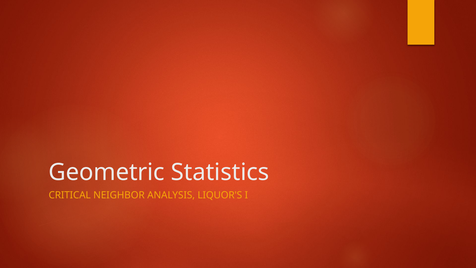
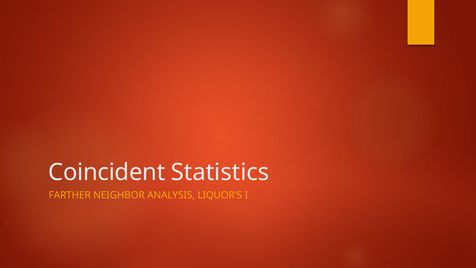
Geometric: Geometric -> Coincident (107, 172)
CRITICAL: CRITICAL -> FARTHER (70, 195)
